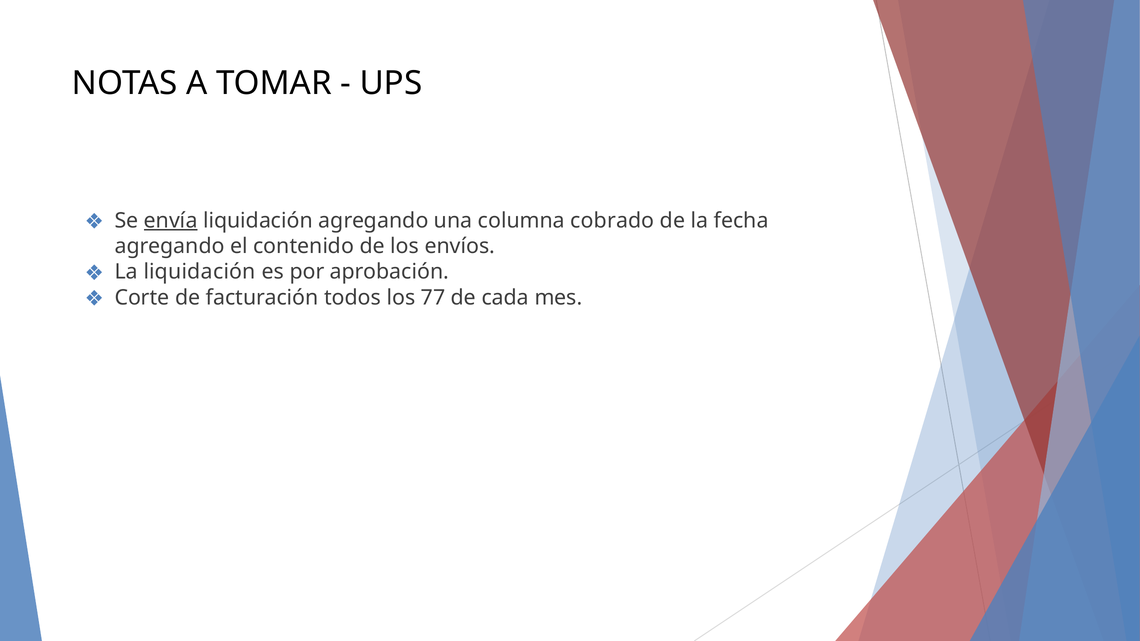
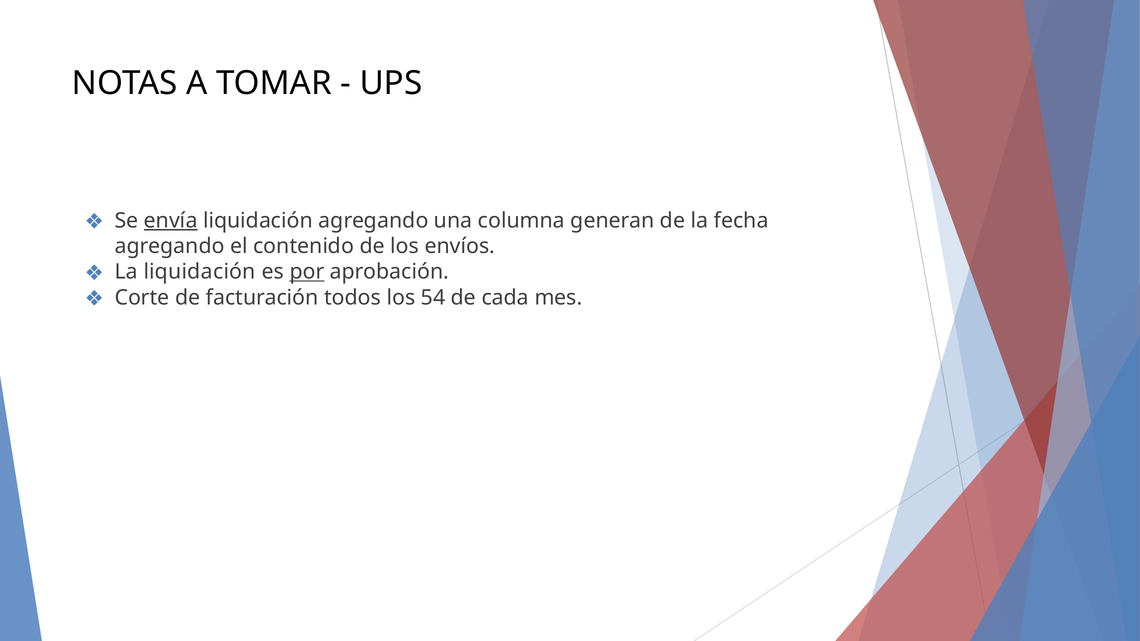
cobrado: cobrado -> generan (612, 221)
por underline: none -> present (307, 272)
77: 77 -> 54 (433, 298)
